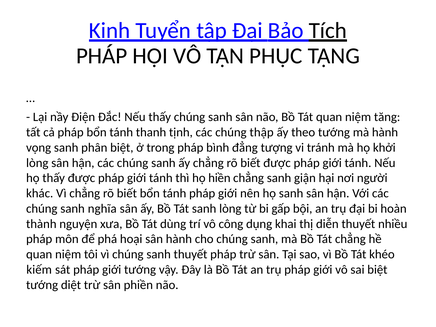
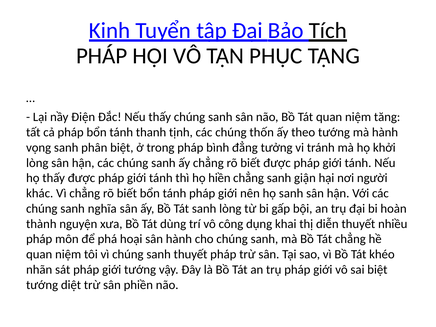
thập: thập -> thốn (262, 132)
tượng: tượng -> tưởng (277, 148)
kiếm: kiếm -> nhãn (39, 270)
